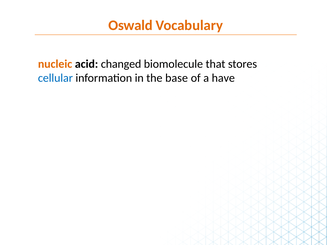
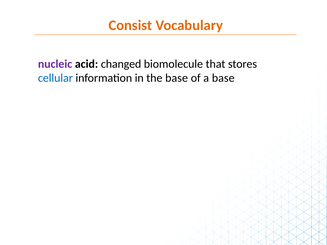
Oswald: Oswald -> Consist (130, 25)
nucleic colour: orange -> purple (55, 64)
a have: have -> base (223, 78)
